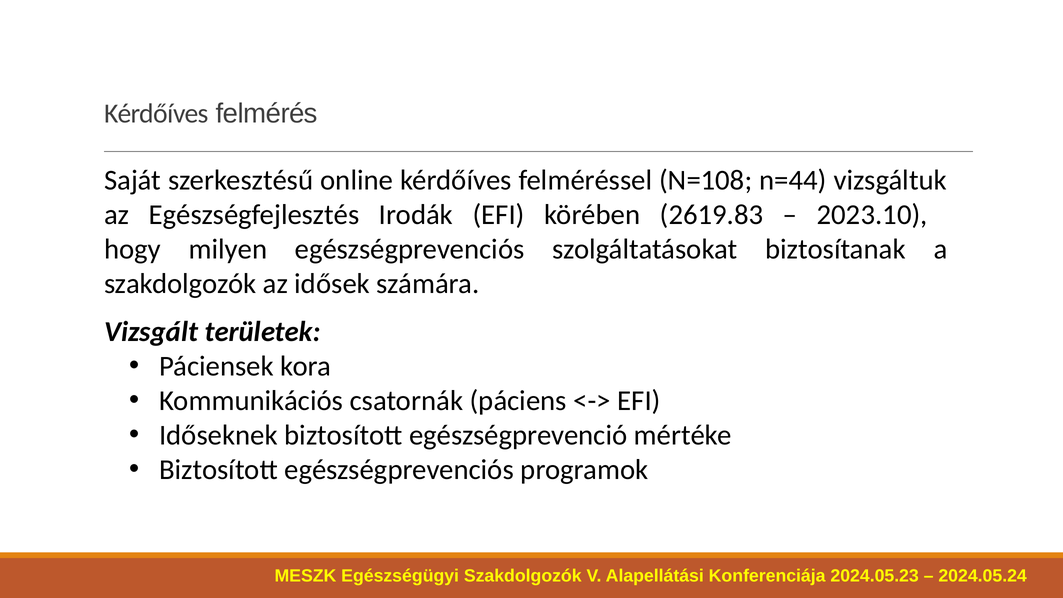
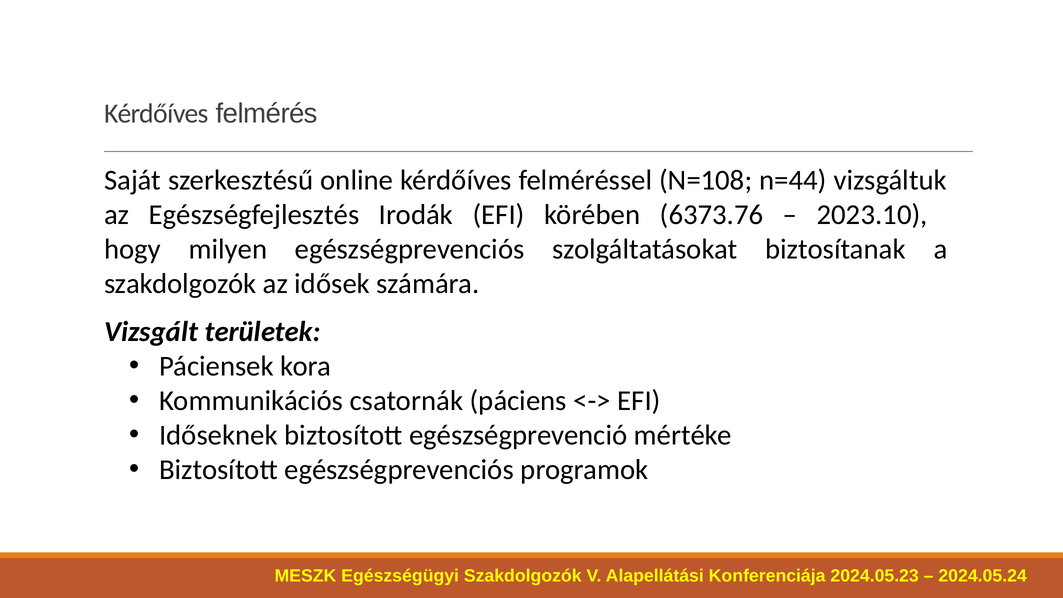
2619.83: 2619.83 -> 6373.76 (712, 215)
